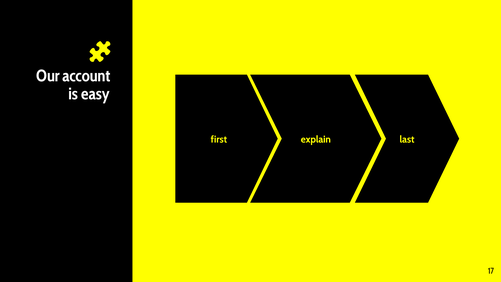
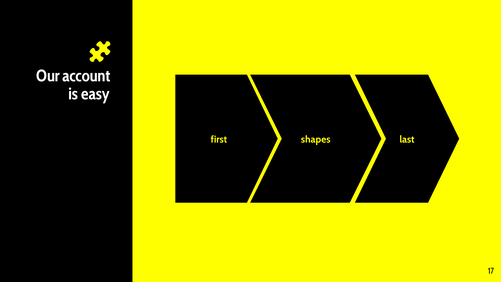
explain: explain -> shapes (316, 139)
